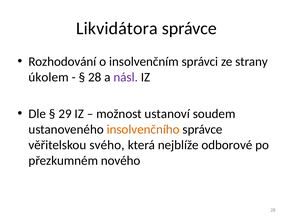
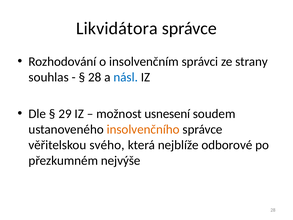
úkolem: úkolem -> souhlas (49, 77)
násl colour: purple -> blue (126, 77)
ustanoví: ustanoví -> usnesení (167, 114)
nového: nového -> nejvýše (121, 160)
